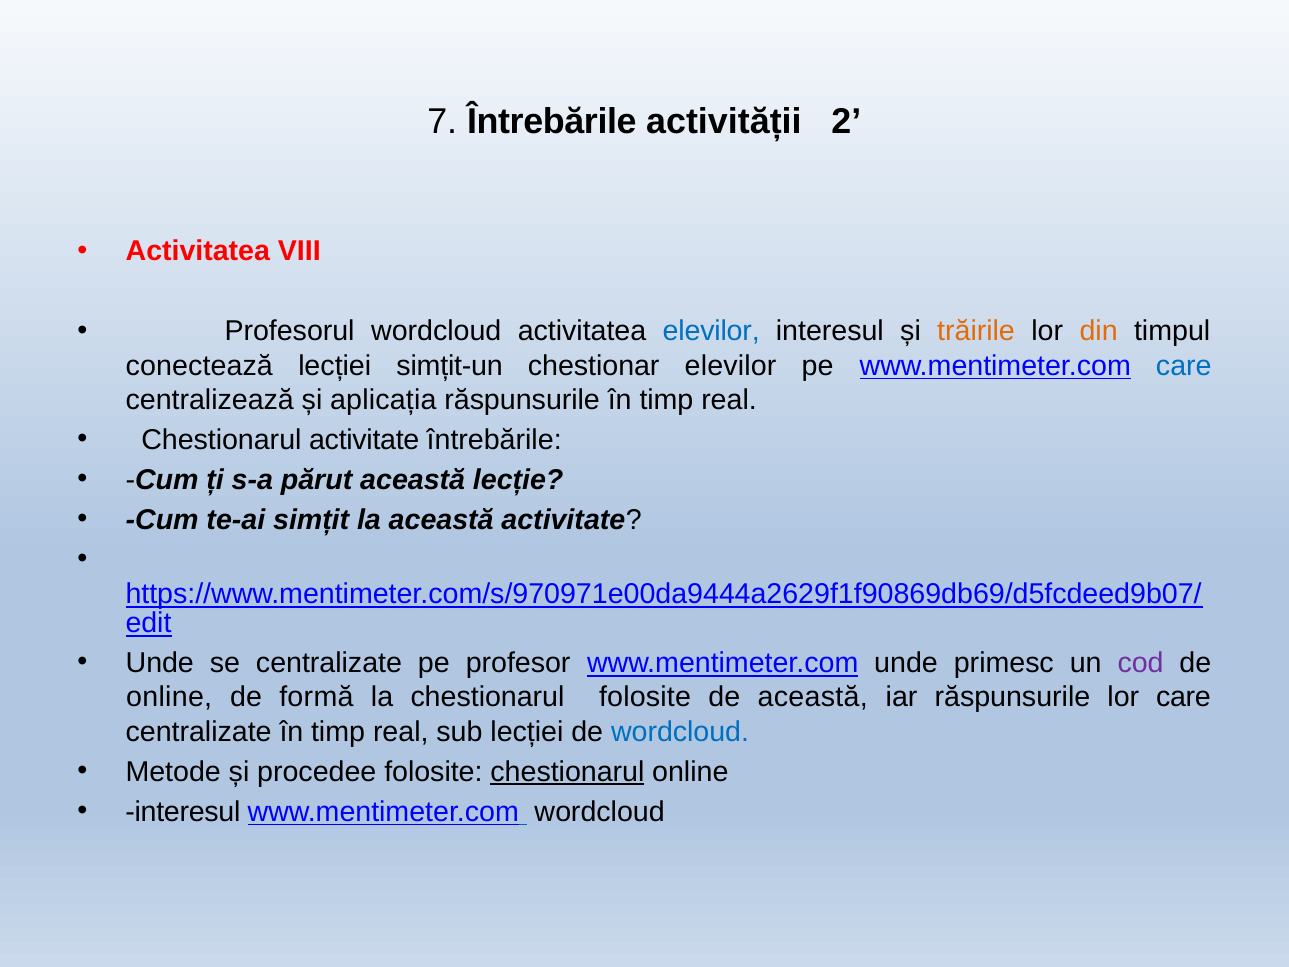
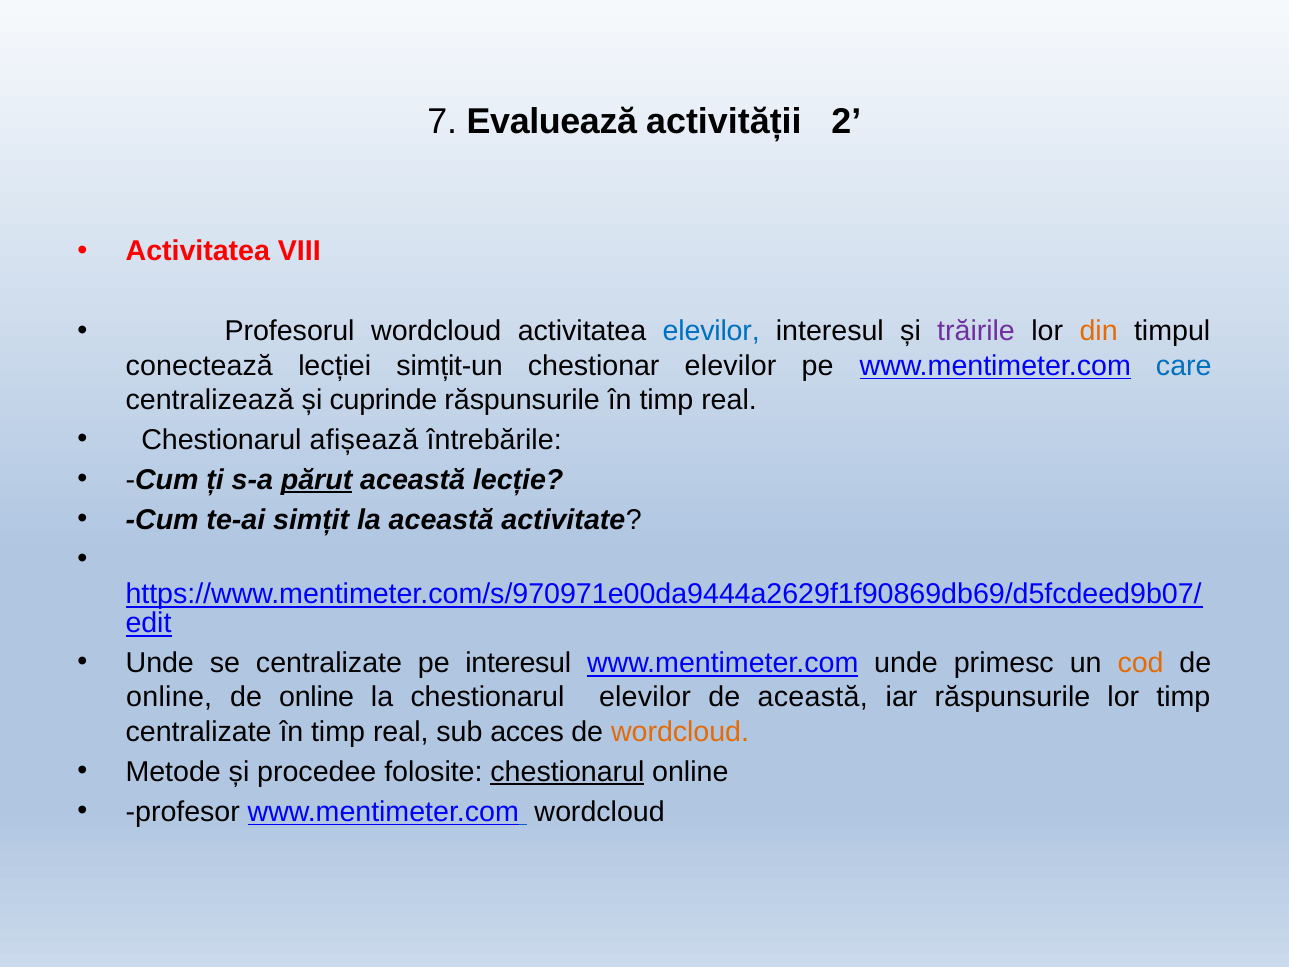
7 Întrebările: Întrebările -> Evaluează (552, 122)
trăirile colour: orange -> purple (976, 331)
aplicația: aplicația -> cuprinde (384, 400)
Chestionarul activitate: activitate -> afișează (364, 440)
părut underline: none -> present (317, 480)
pe profesor: profesor -> interesul (518, 663)
cod colour: purple -> orange (1141, 663)
formă: formă -> online (317, 697)
chestionarul folosite: folosite -> elevilor (645, 697)
lor care: care -> timp (1183, 697)
sub lecției: lecției -> acces (527, 732)
wordcloud colour: blue -> orange (680, 732)
interesul: interesul -> profesor (183, 812)
